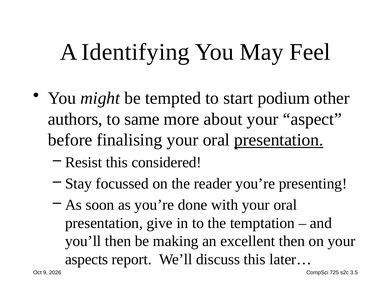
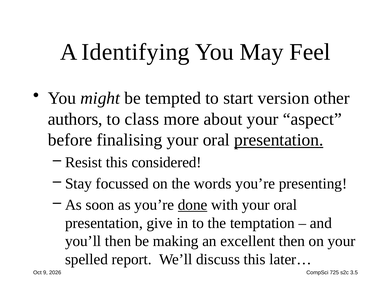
podium: podium -> version (284, 98)
same: same -> class (142, 119)
reader: reader -> words (213, 184)
done underline: none -> present (193, 205)
aspects: aspects -> spelled (86, 260)
